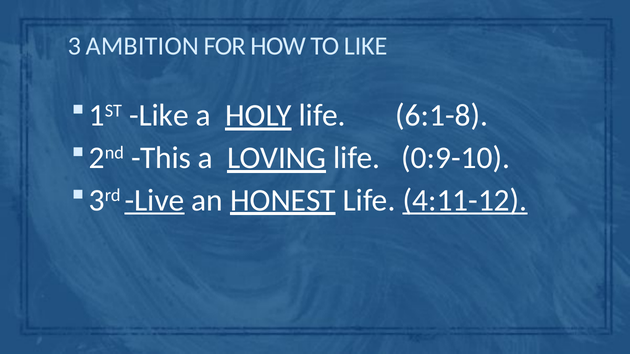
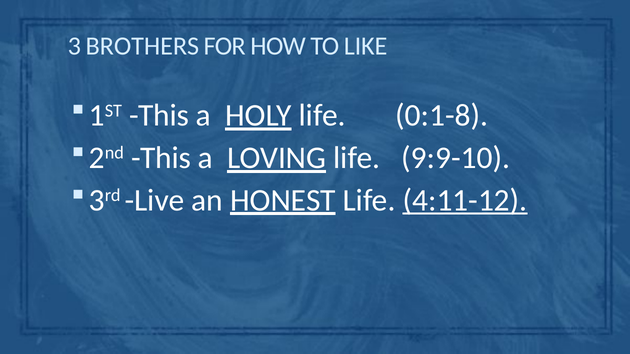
AMBITION: AMBITION -> BROTHERS (142, 46)
1ST Like: Like -> This (159, 116)
6:1-8: 6:1-8 -> 0:1-8 (442, 116)
0:9-10: 0:9-10 -> 9:9-10 (456, 158)
Live underline: present -> none (155, 200)
